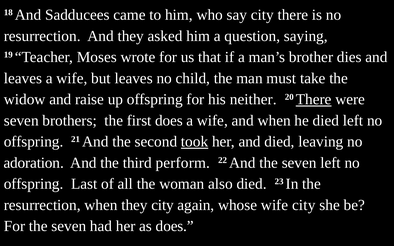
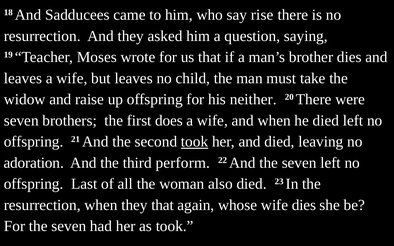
say city: city -> rise (262, 15)
There underline: present -> none (314, 100)
they city: city -> that (163, 205)
wife city: city -> dies (304, 205)
as does: does -> took (175, 226)
